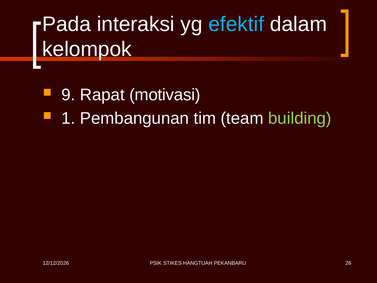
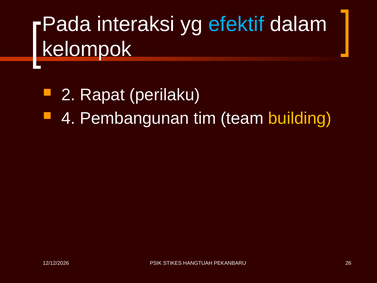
9: 9 -> 2 (68, 95)
motivasi: motivasi -> perilaku (165, 95)
1: 1 -> 4 (68, 118)
building colour: light green -> yellow (300, 118)
